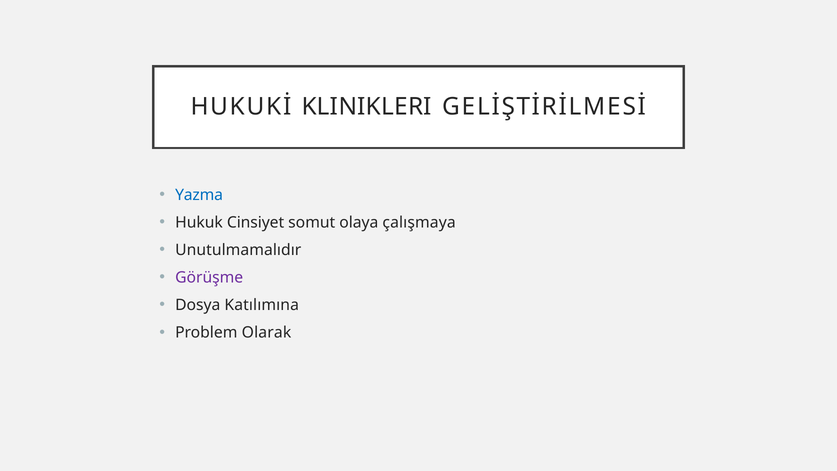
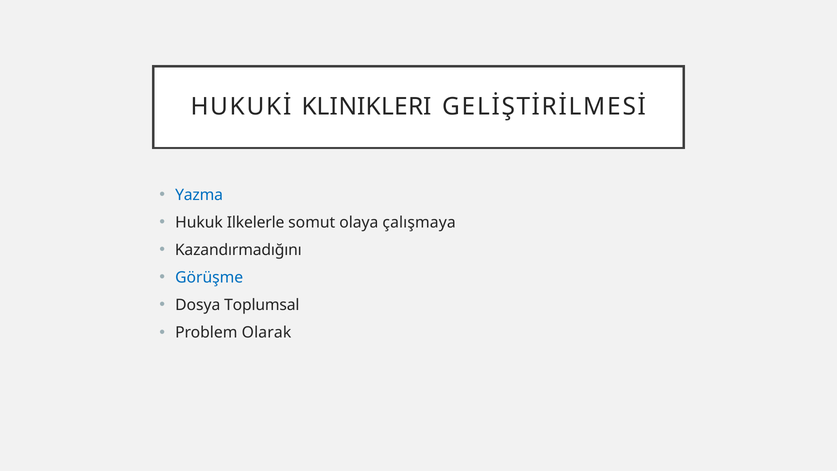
Cinsiyet: Cinsiyet -> Ilkelerle (256, 222)
Unutulmamalıdır: Unutulmamalıdır -> Kazandırmadığını (238, 250)
Görüşme colour: purple -> blue (209, 277)
Katılımına: Katılımına -> Toplumsal (262, 305)
